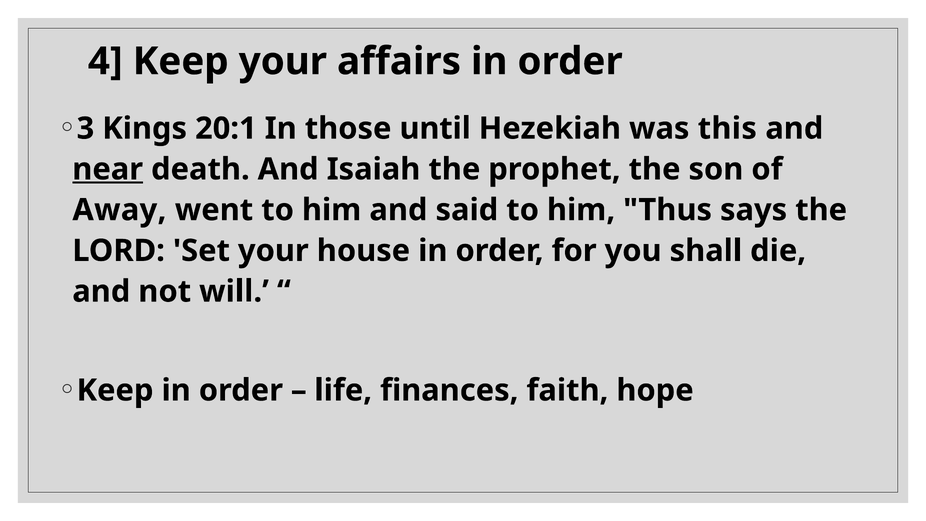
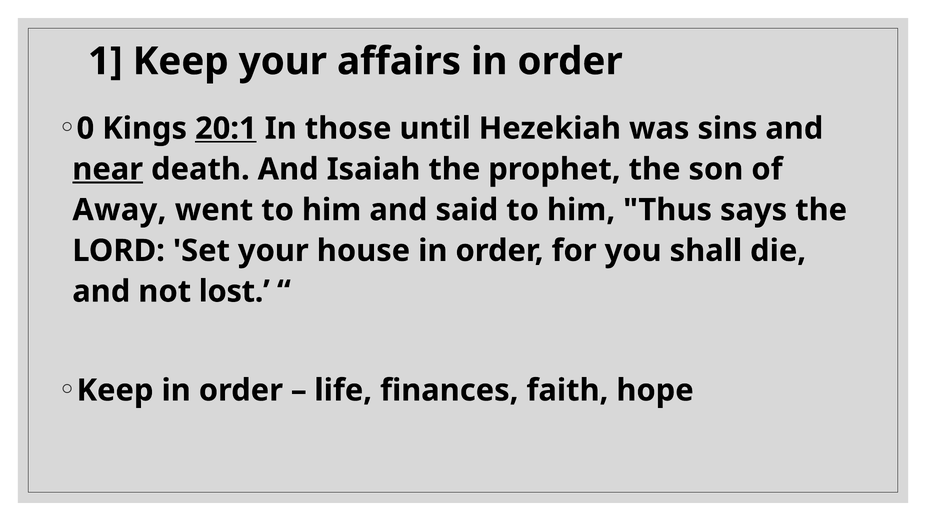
4: 4 -> 1 (105, 61)
3: 3 -> 0 (85, 128)
20:1 underline: none -> present (226, 128)
this: this -> sins (727, 128)
will: will -> lost (234, 291)
